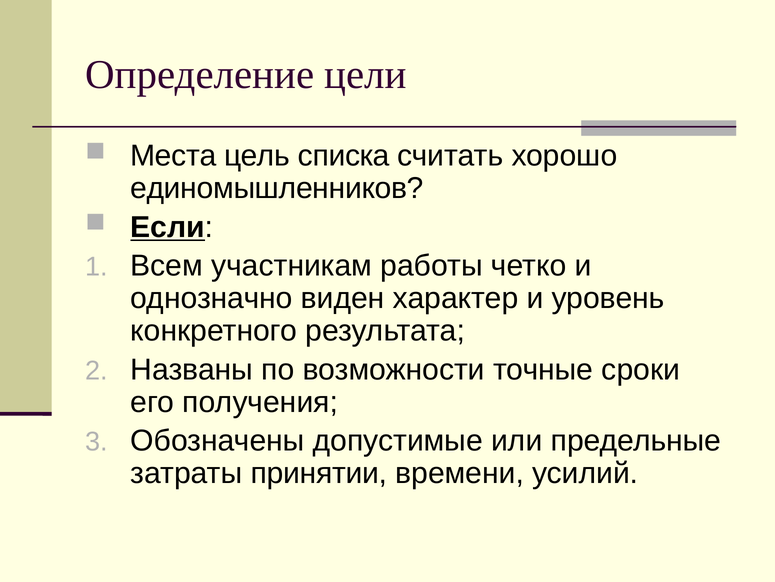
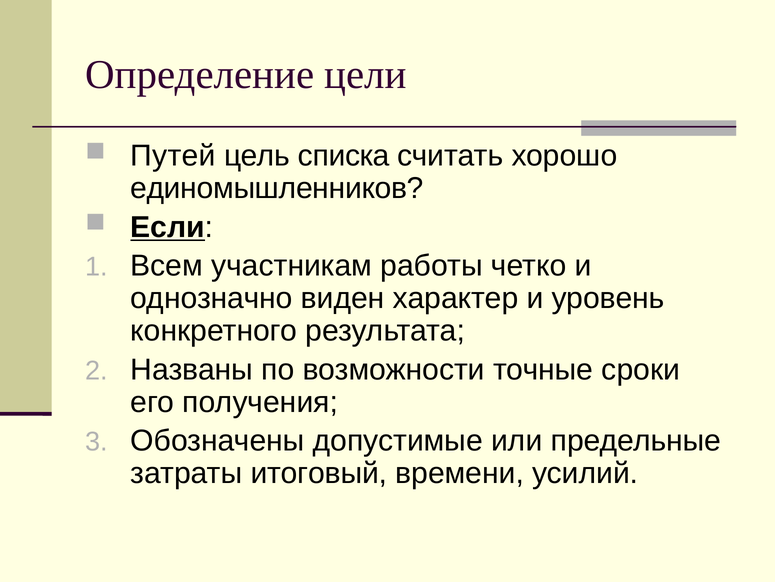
Места: Места -> Путей (173, 156)
принятии: принятии -> итоговый (319, 473)
